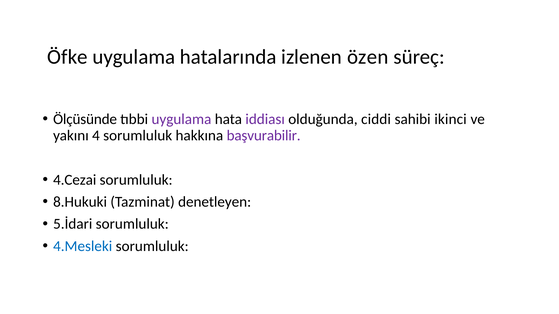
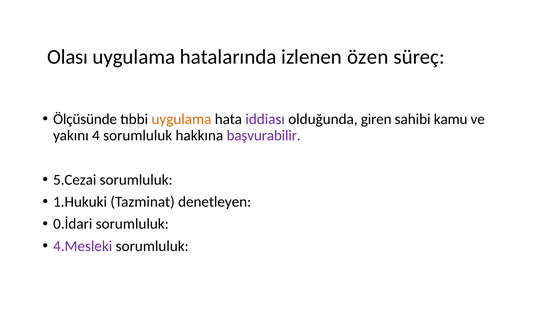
Öfke: Öfke -> Olası (68, 57)
uygulama colour: purple -> orange (181, 119)
ciddi: ciddi -> giren (376, 119)
ikinci: ikinci -> kamu (451, 119)
4.Cezai: 4.Cezai -> 5.Cezai (75, 180)
8.Hukuki: 8.Hukuki -> 1.Hukuki (80, 202)
5.İdari: 5.İdari -> 0.İdari (73, 224)
4.Mesleki colour: blue -> purple (83, 246)
